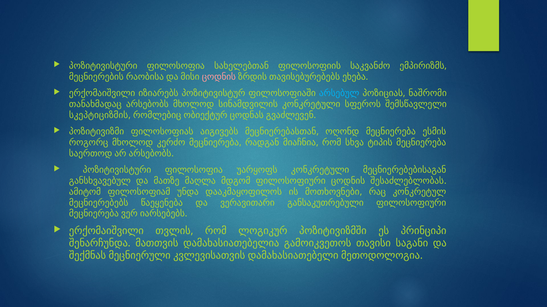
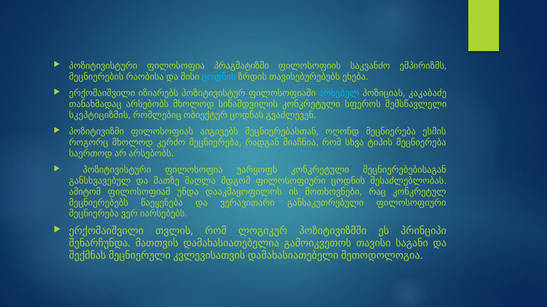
სახელებთან: სახელებთან -> პრაგმატიზმი (242, 66)
ცოდნის colour: pink -> light blue (219, 77)
ნაშრომი: ნაშრომი -> კაკაბაძე (428, 93)
